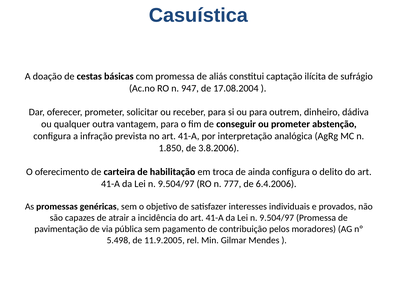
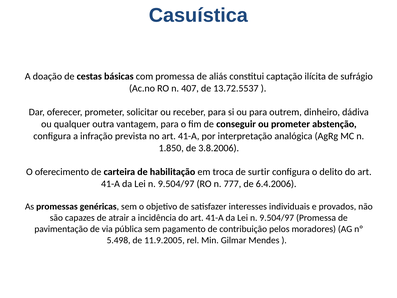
947: 947 -> 407 (190, 88)
17.08.2004: 17.08.2004 -> 13.72.5537 (236, 88)
ainda: ainda -> surtir (259, 172)
